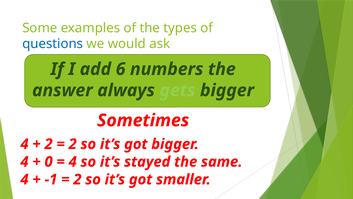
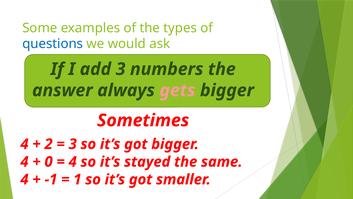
add 6: 6 -> 3 (121, 69)
gets colour: light green -> pink (177, 90)
2: 2 -> 3 (73, 144)
2: 2 -> 1 (77, 179)
